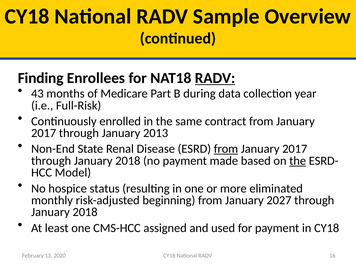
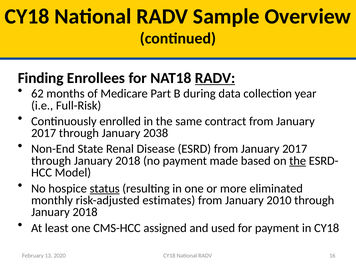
43: 43 -> 62 (37, 94)
2013: 2013 -> 2038 (156, 133)
from underline: present -> none (226, 149)
status underline: none -> present (105, 188)
beginning: beginning -> estimates (169, 200)
2027: 2027 -> 2010 (279, 200)
